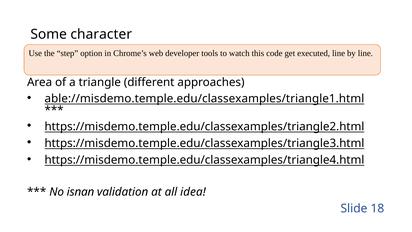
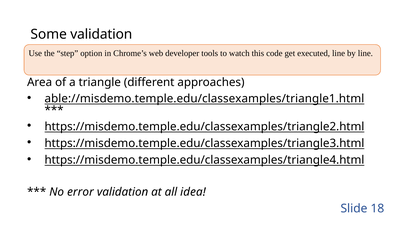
Some character: character -> validation (101, 34)
isnan: isnan -> error (80, 192)
